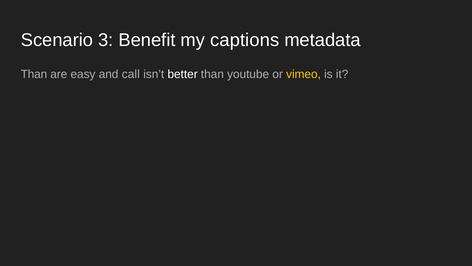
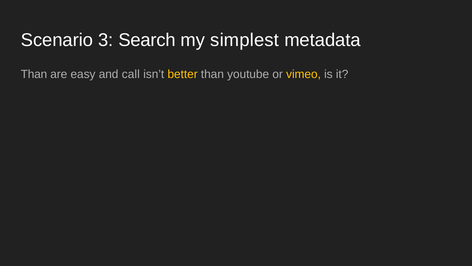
Benefit: Benefit -> Search (147, 40)
captions: captions -> simplest (245, 40)
better colour: white -> yellow (183, 74)
